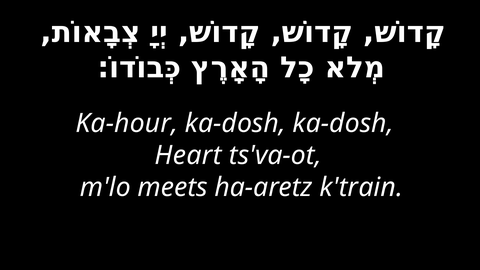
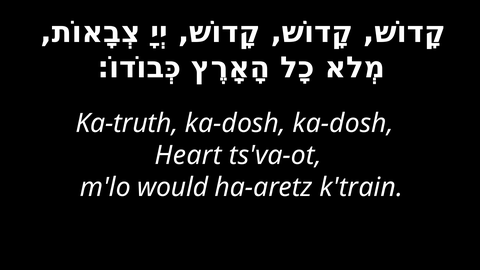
Ka-hour: Ka-hour -> Ka-truth (127, 123)
meets: meets -> would (173, 187)
